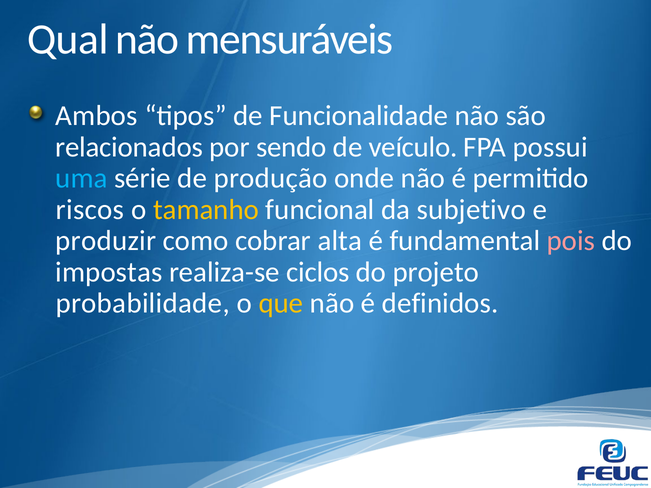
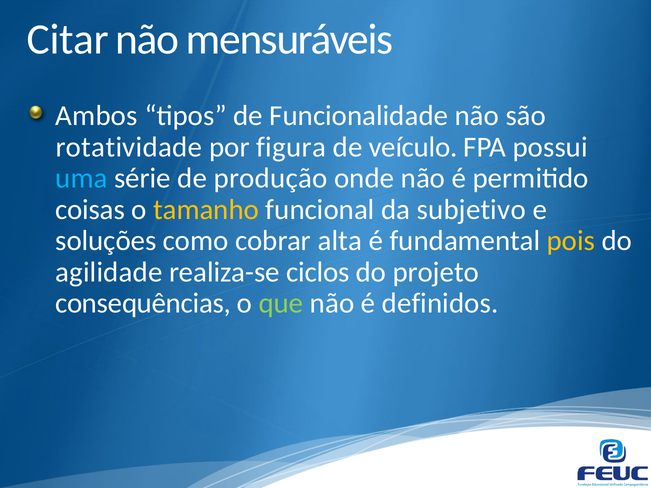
Qual: Qual -> Citar (68, 40)
relacionados: relacionados -> rotatividade (129, 147)
sendo: sendo -> figura (291, 147)
riscos: riscos -> coisas (90, 210)
produzir: produzir -> soluções (106, 241)
pois colour: pink -> yellow (571, 241)
impostas: impostas -> agilidade (109, 272)
probabilidade: probabilidade -> consequências (143, 304)
que colour: yellow -> light green (281, 304)
